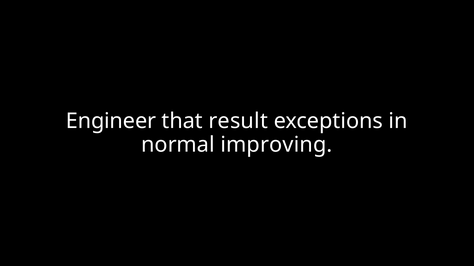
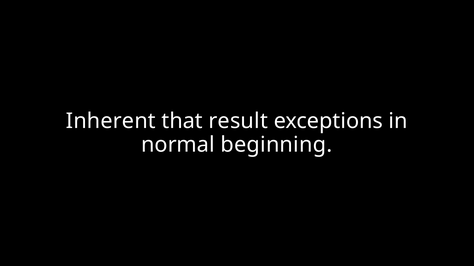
Engineer: Engineer -> Inherent (111, 121)
improving: improving -> beginning (276, 145)
